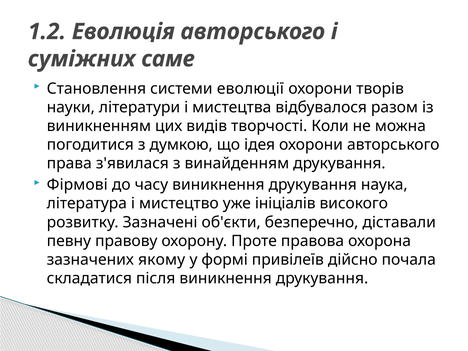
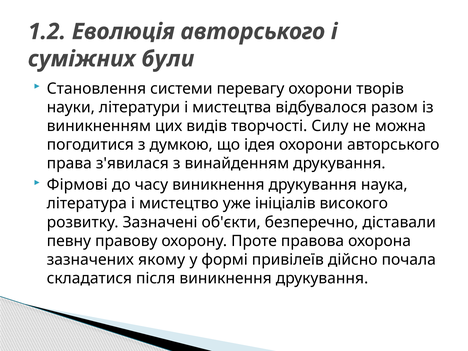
саме: саме -> були (168, 59)
еволюції: еволюції -> перевагу (251, 89)
Коли: Коли -> Силу (330, 126)
